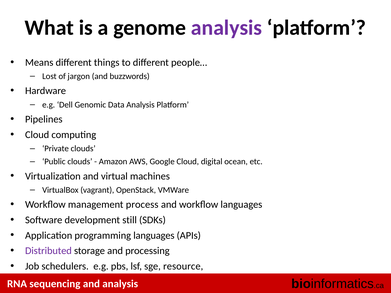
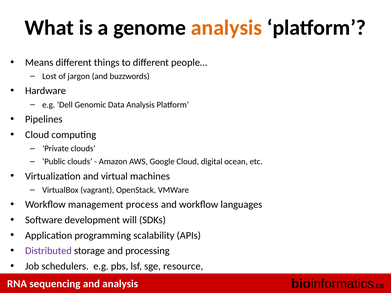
analysis colour: purple -> orange (227, 28)
still: still -> will (130, 220)
programming languages: languages -> scalability (154, 236)
